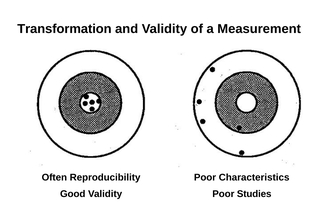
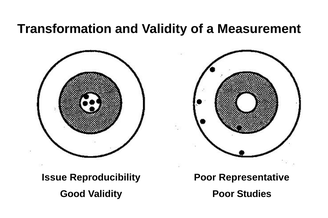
Often: Often -> Issue (54, 178)
Characteristics: Characteristics -> Representative (254, 178)
